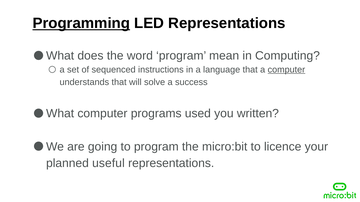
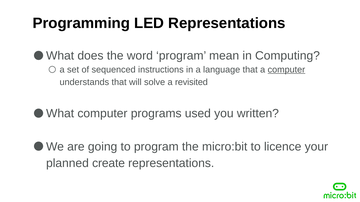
Programming underline: present -> none (81, 23)
success: success -> revisited (191, 82)
useful: useful -> create (109, 164)
